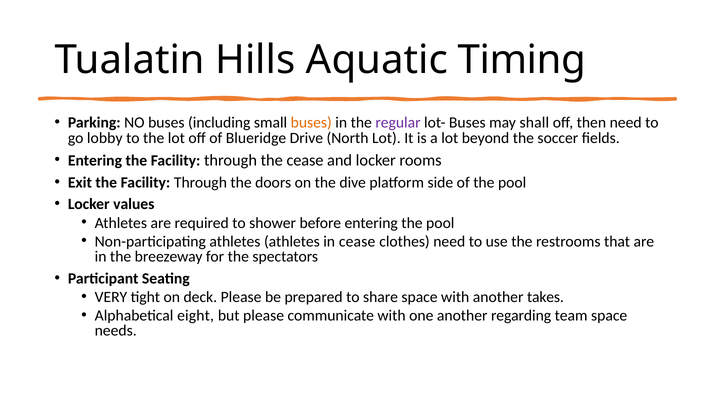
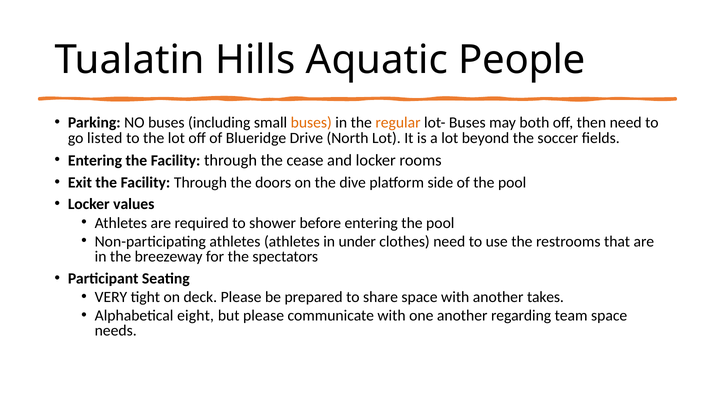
Timing: Timing -> People (522, 60)
regular colour: purple -> orange (398, 123)
shall: shall -> both (534, 123)
lobby: lobby -> listed (105, 138)
in cease: cease -> under (357, 241)
